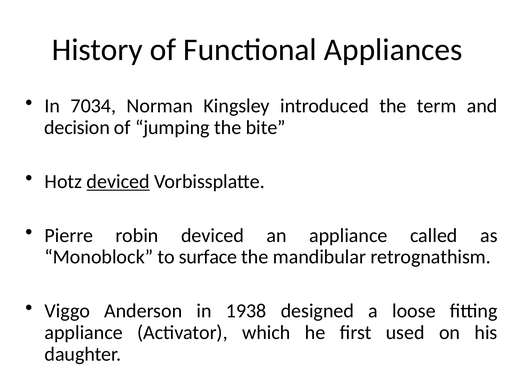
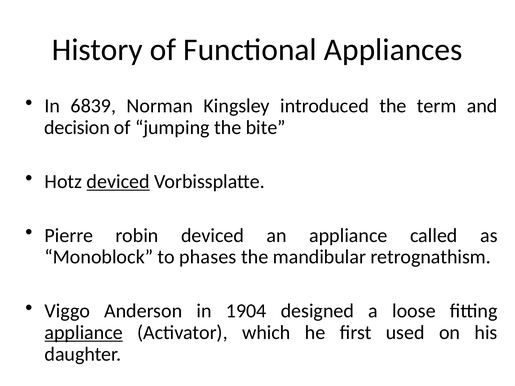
7034: 7034 -> 6839 (93, 106)
surface: surface -> phases (208, 257)
1938: 1938 -> 1904 (246, 311)
appliance underline: none -> present (84, 333)
